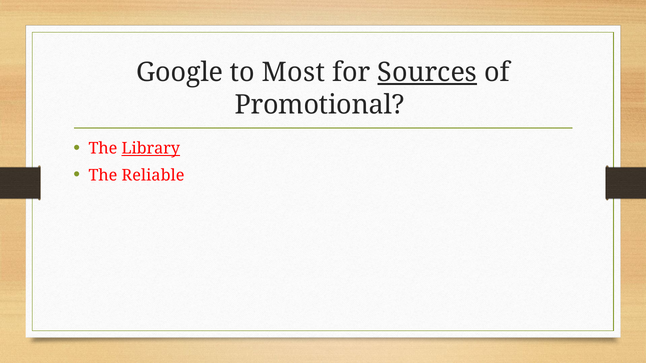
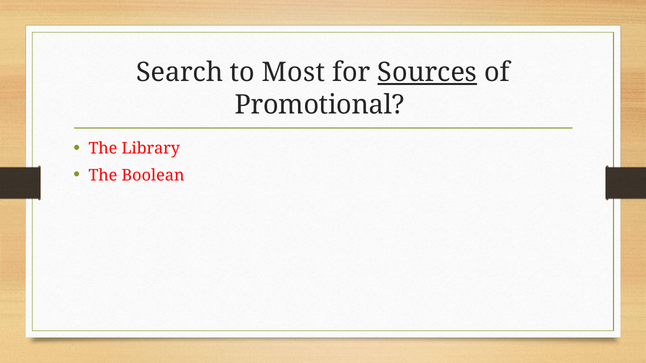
Google: Google -> Search (180, 72)
Library underline: present -> none (151, 149)
Reliable: Reliable -> Boolean (153, 175)
